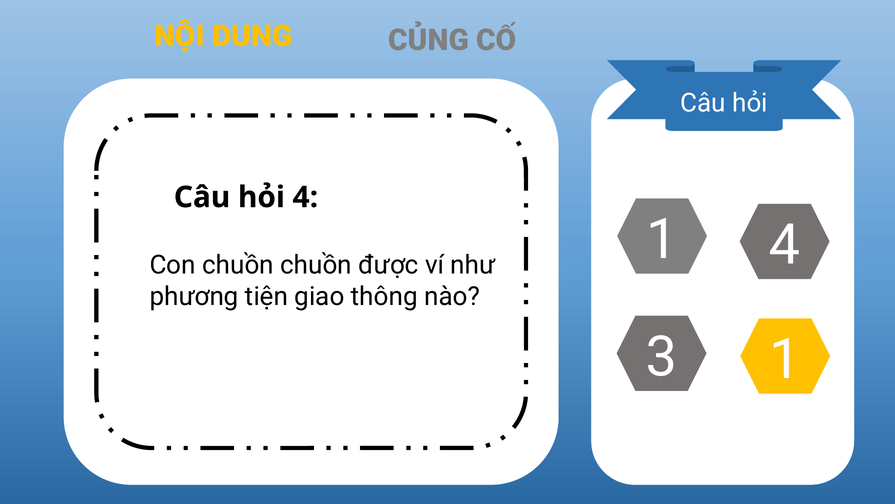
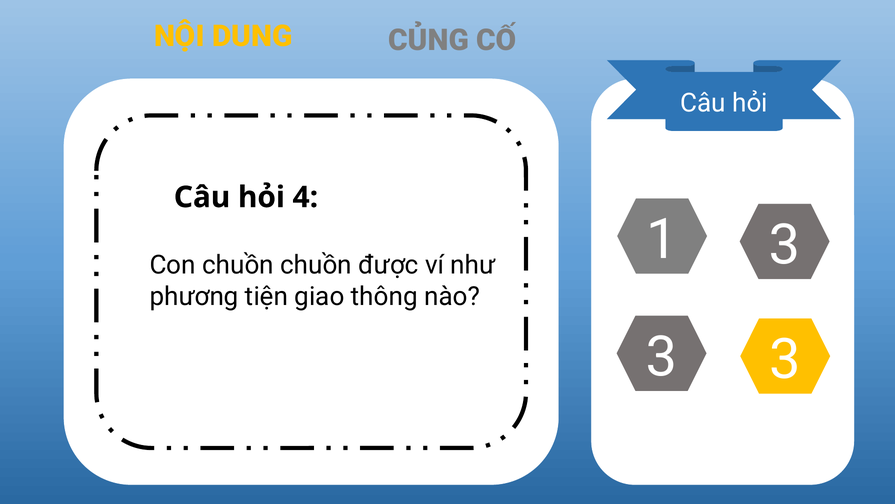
1 4: 4 -> 3 (785, 245)
1: 1 -> 3 (785, 360)
